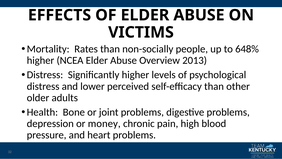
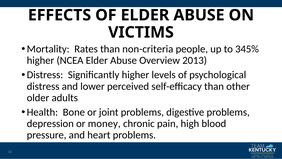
non-socially: non-socially -> non-criteria (148, 49)
648%: 648% -> 345% (247, 49)
